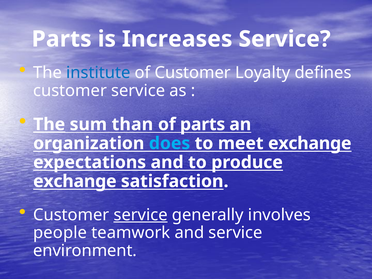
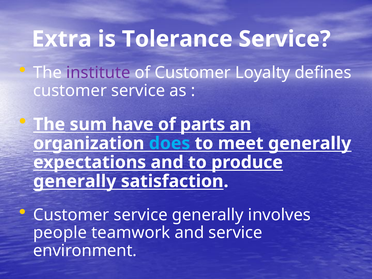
Parts: Parts -> Extra (62, 39)
Increases: Increases -> Tolerance (177, 39)
institute colour: blue -> purple (98, 73)
than: than -> have (133, 124)
meet exchange: exchange -> generally (310, 143)
exchange: exchange -> generally (75, 181)
service underline: present -> none (141, 215)
